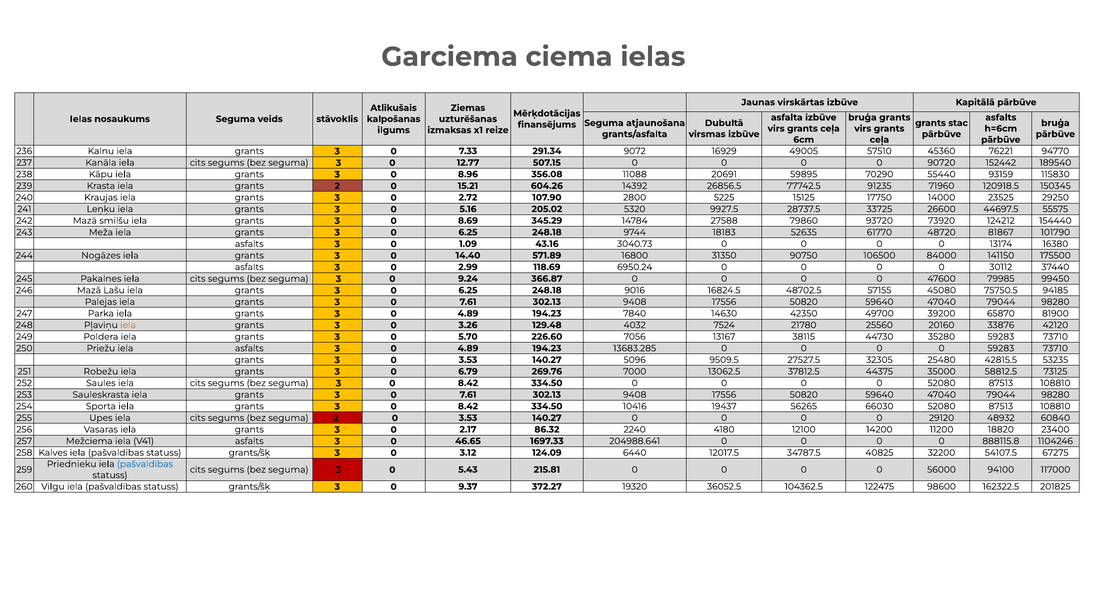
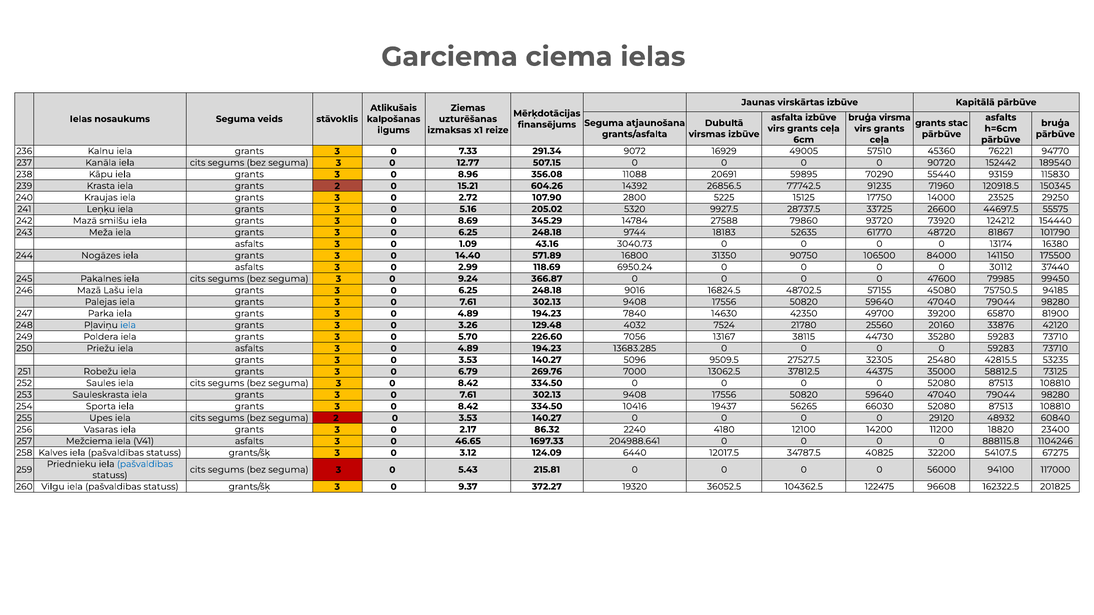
bruģa grants: grants -> virsma (895, 118)
iela colour: orange -> blue (128, 325)
98600: 98600 -> 96608 (941, 487)
